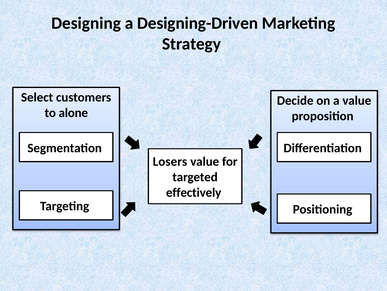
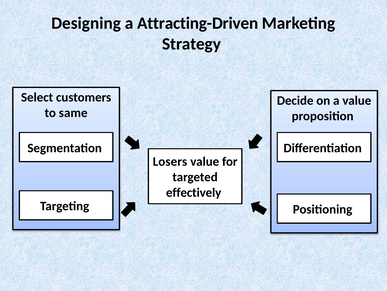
Designing-Driven: Designing-Driven -> Attracting-Driven (198, 23)
alone: alone -> same (73, 112)
